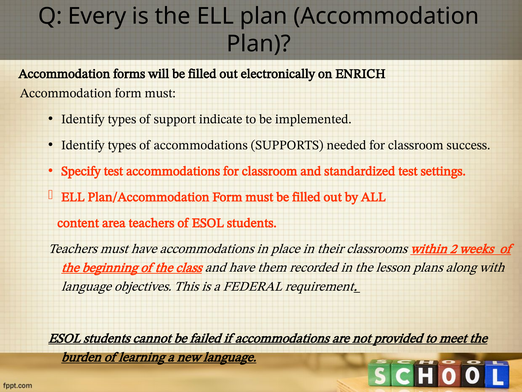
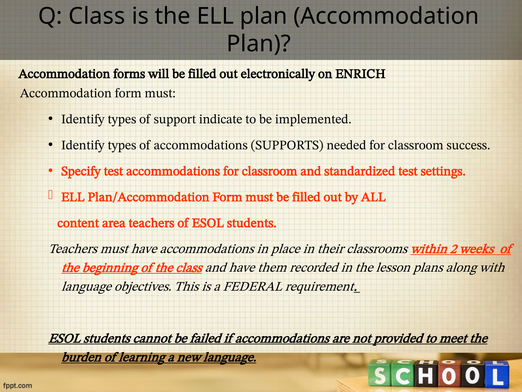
Q Every: Every -> Class (97, 16)
